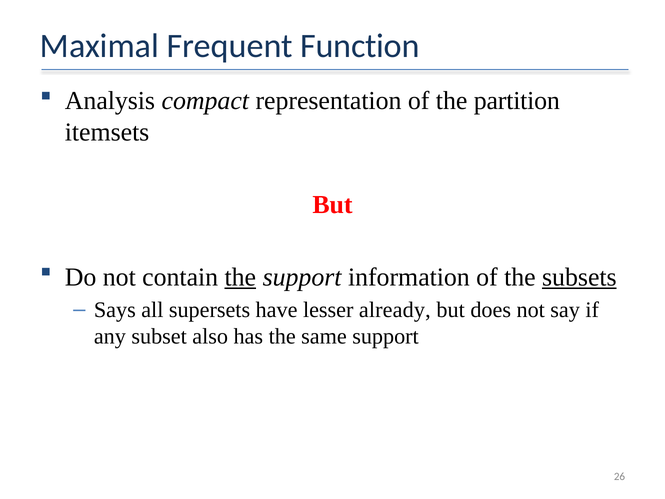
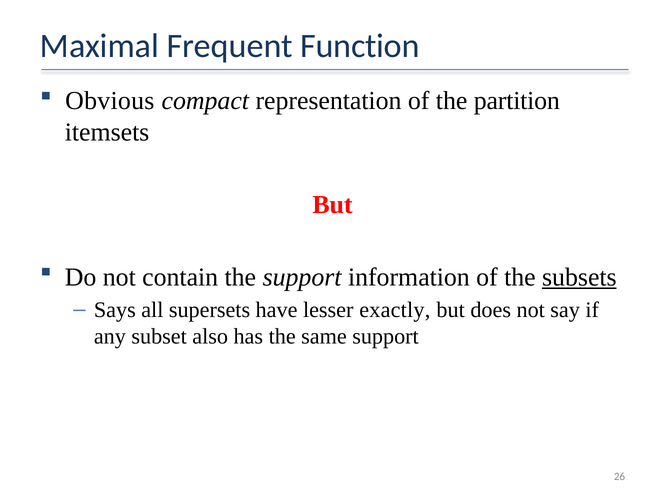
Analysis: Analysis -> Obvious (110, 101)
the underline: present -> none (240, 277)
already: already -> exactly (395, 310)
